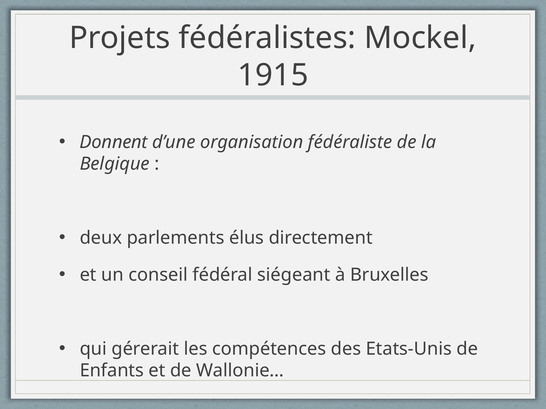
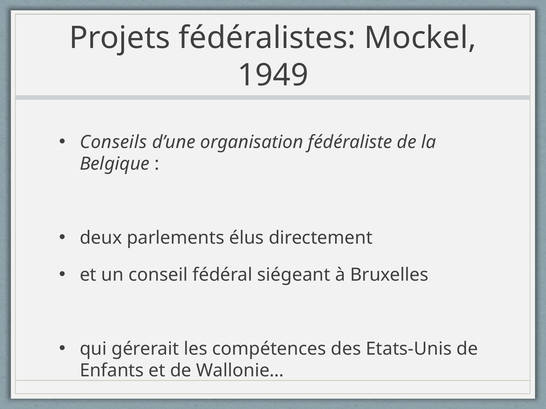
1915: 1915 -> 1949 (273, 75)
Donnent: Donnent -> Conseils (113, 142)
